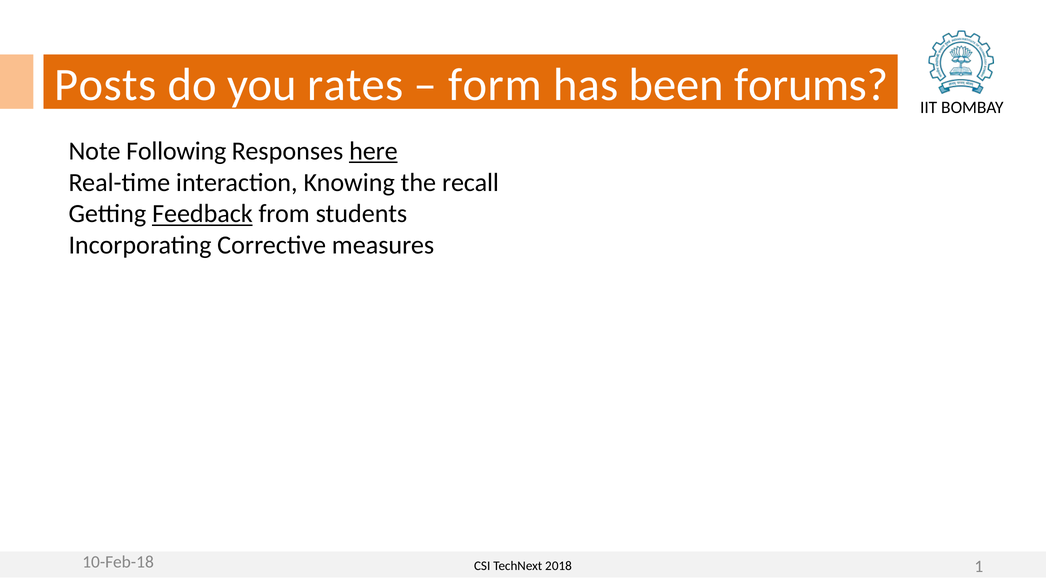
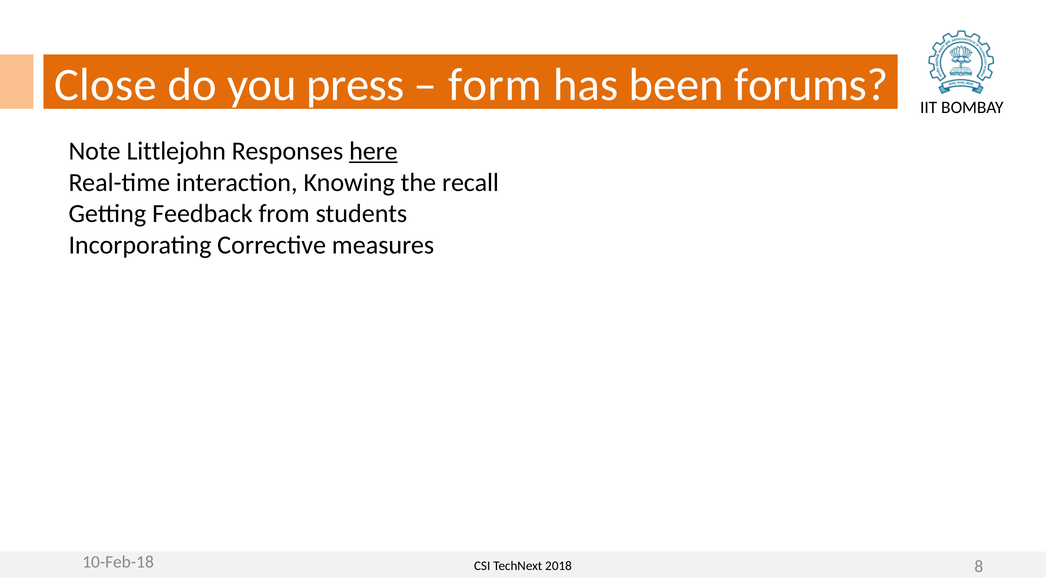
Posts: Posts -> Close (105, 85)
rates: rates -> press (356, 85)
Following: Following -> Littlejohn (176, 151)
Feedback underline: present -> none (202, 214)
1: 1 -> 8 (979, 567)
